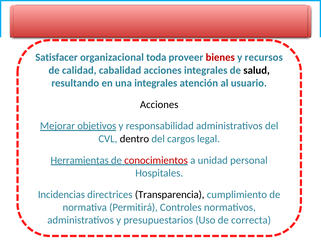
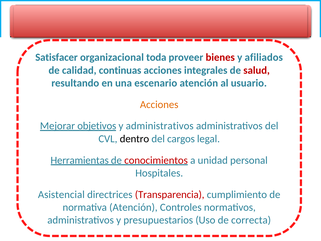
recursos: recursos -> afiliados (264, 57)
cabalidad: cabalidad -> continuas (120, 70)
salud colour: black -> red (257, 70)
una integrales: integrales -> escenario (156, 83)
Acciones colour: black -> orange (159, 104)
y responsabilidad: responsabilidad -> administrativos (160, 126)
Incidencias: Incidencias -> Asistencial (61, 194)
Transparencia colour: black -> red (170, 194)
normativa Permitirá: Permitirá -> Atención (133, 207)
